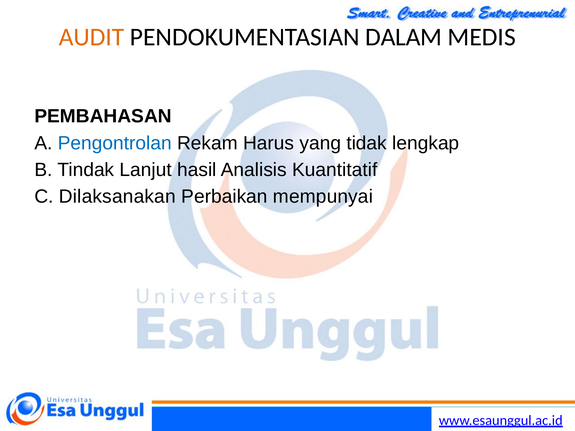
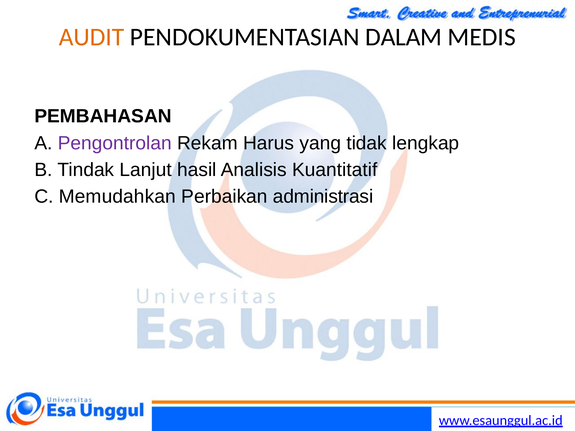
Pengontrolan colour: blue -> purple (115, 143)
Dilaksanakan: Dilaksanakan -> Memudahkan (117, 197)
mempunyai: mempunyai -> administrasi (323, 197)
